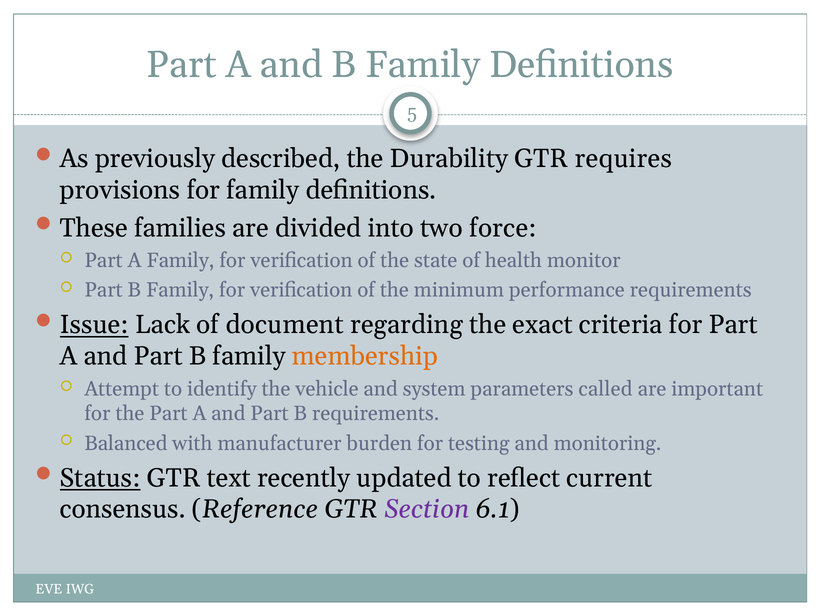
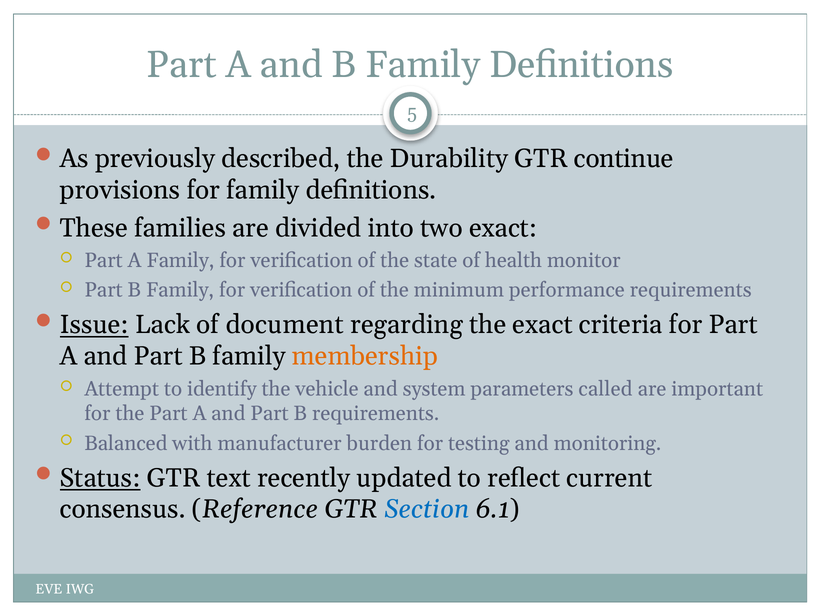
requires: requires -> continue (624, 159)
two force: force -> exact (503, 228)
Section colour: purple -> blue (427, 509)
